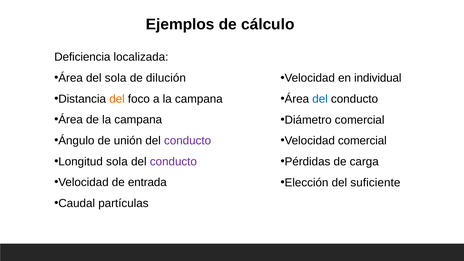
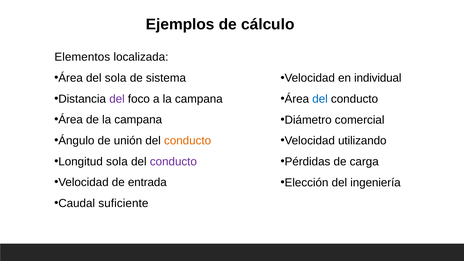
Deficiencia: Deficiencia -> Elementos (82, 57)
dilución: dilución -> sistema (166, 78)
del colour: orange -> purple (117, 99)
conducto colour: purple -> orange (188, 141)
Velocidad comercial: comercial -> utilizando (362, 141)
suficiente: suficiente -> ingeniería (376, 183)
partículas: partículas -> suficiente (123, 203)
